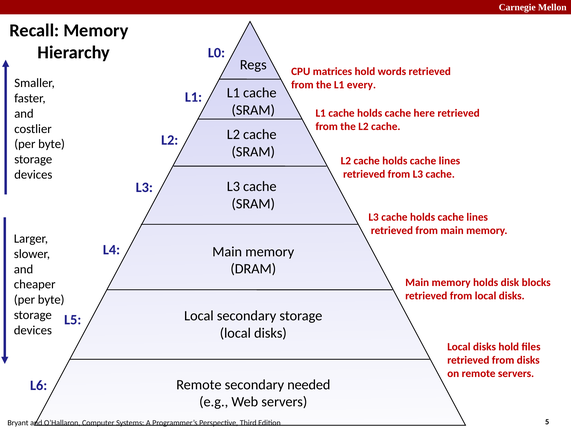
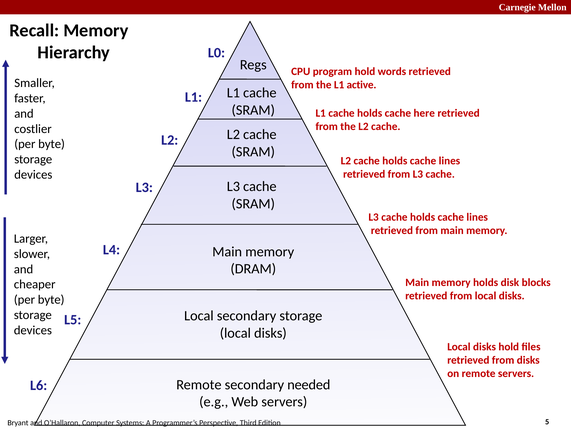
matrices: matrices -> program (332, 71)
every: every -> active (362, 85)
